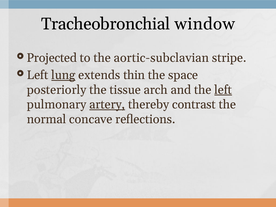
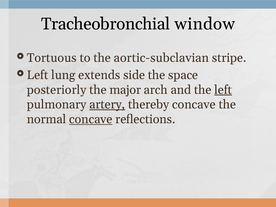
Projected: Projected -> Tortuous (52, 58)
lung underline: present -> none (63, 75)
thin: thin -> side (134, 75)
tissue: tissue -> major (125, 90)
thereby contrast: contrast -> concave (194, 105)
concave underline: none -> present (91, 119)
